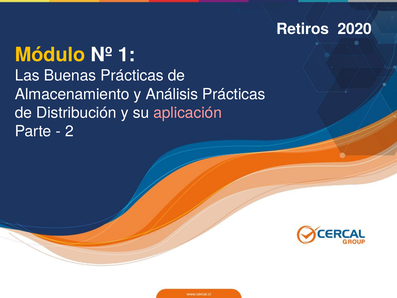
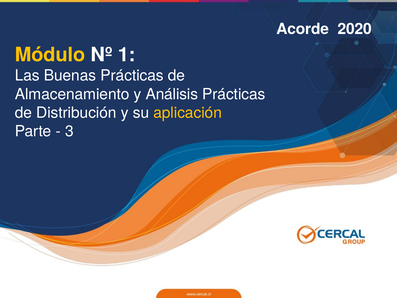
Retiros: Retiros -> Acorde (303, 29)
aplicación colour: pink -> yellow (188, 113)
2: 2 -> 3 (69, 131)
